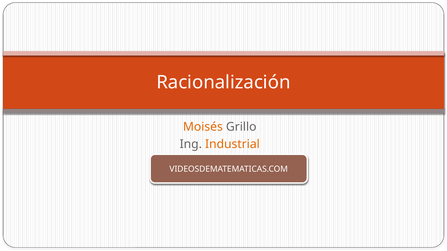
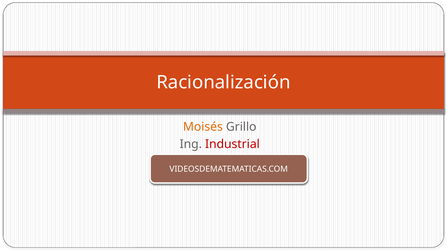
Industrial colour: orange -> red (232, 144)
